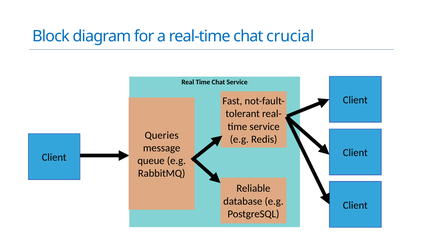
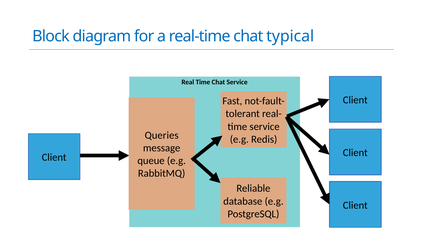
crucial: crucial -> typical (290, 36)
